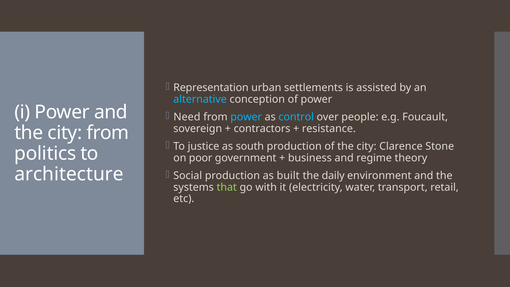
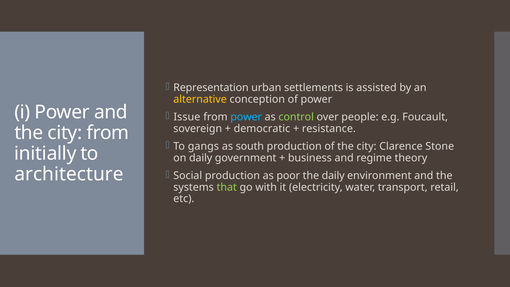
alternative colour: light blue -> yellow (200, 99)
Need: Need -> Issue (187, 117)
control colour: light blue -> light green (296, 117)
contractors: contractors -> democratic (262, 129)
justice: justice -> gangs (203, 146)
politics: politics -> initially (45, 153)
on poor: poor -> daily (201, 158)
built: built -> poor (288, 176)
